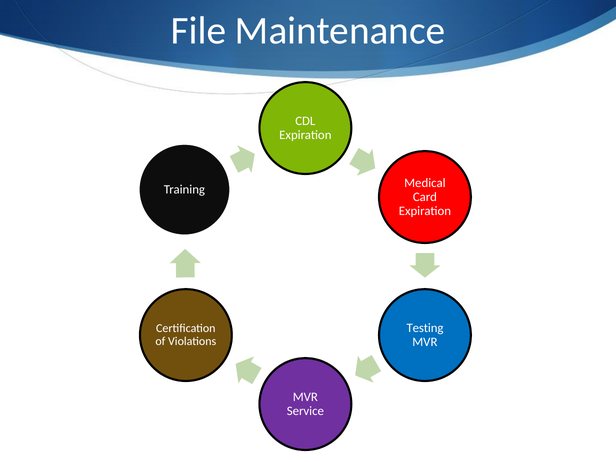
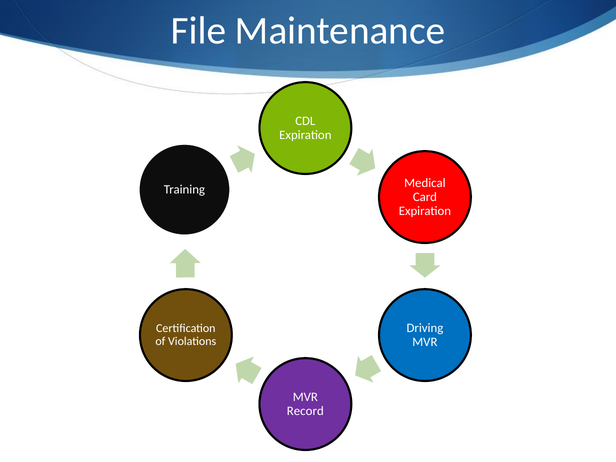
Testing: Testing -> Driving (425, 328)
Service: Service -> Record (305, 411)
